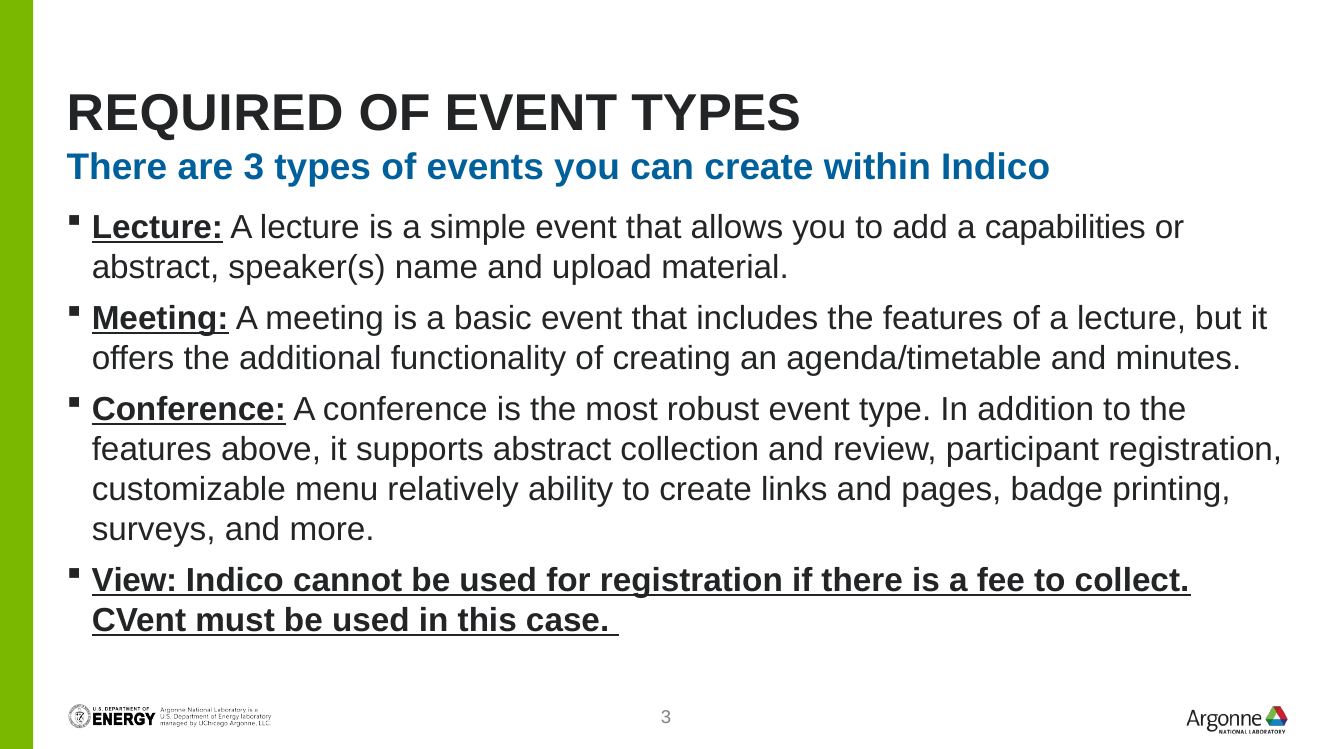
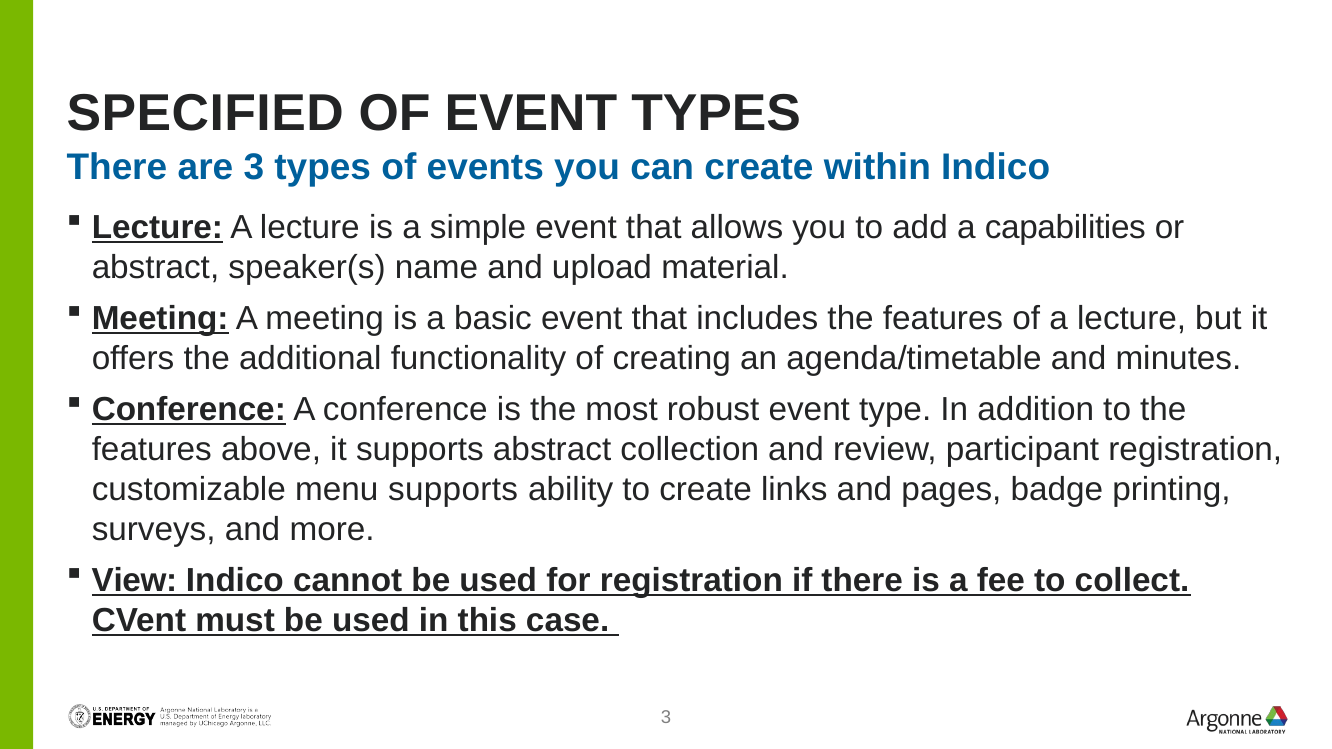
REQUIRED: REQUIRED -> SPECIFIED (205, 114)
menu relatively: relatively -> supports (453, 489)
